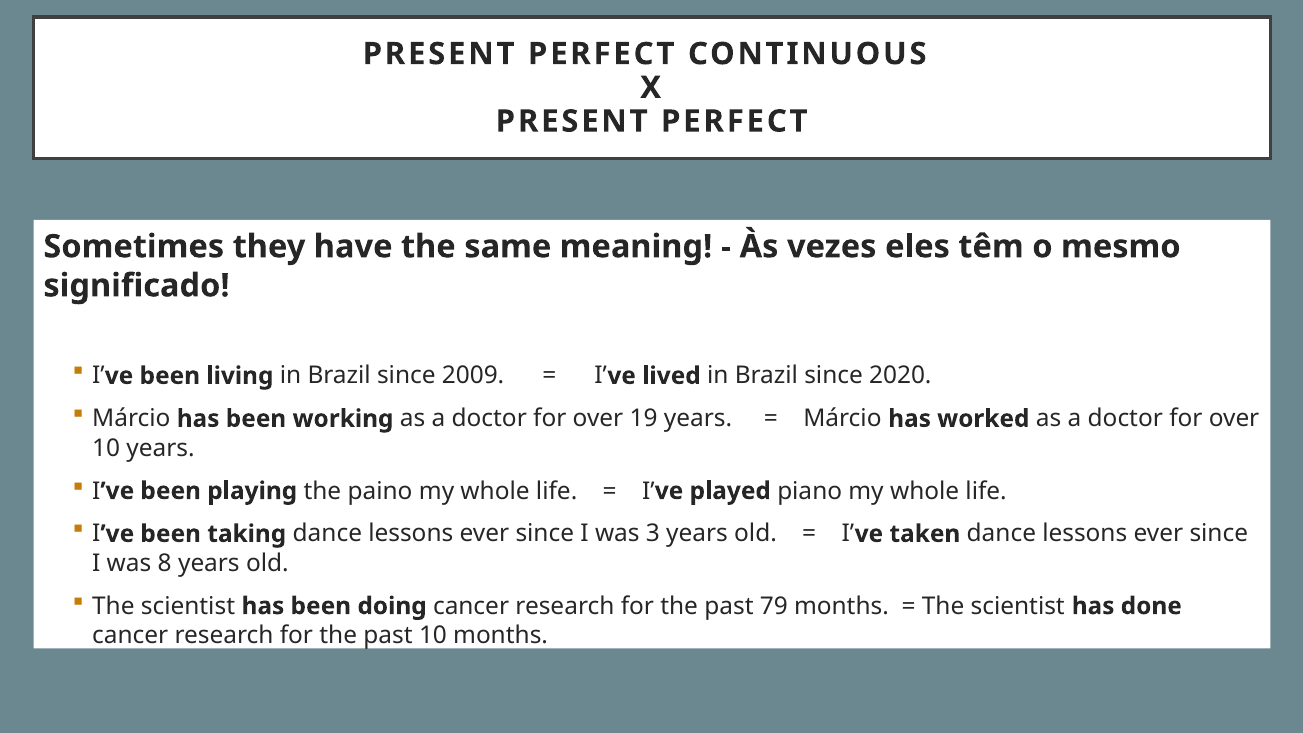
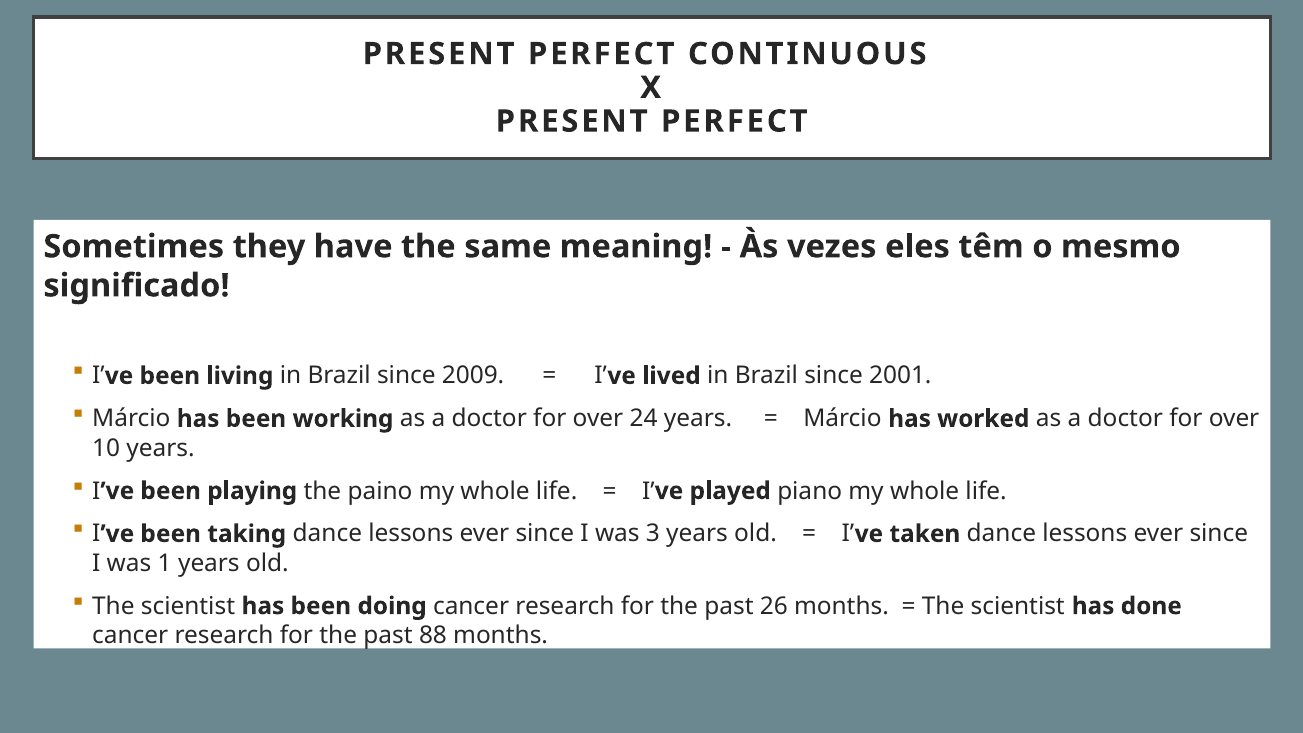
2020: 2020 -> 2001 (900, 376)
19: 19 -> 24 (644, 419)
8: 8 -> 1 (165, 563)
79: 79 -> 26 (774, 606)
past 10: 10 -> 88 (433, 635)
